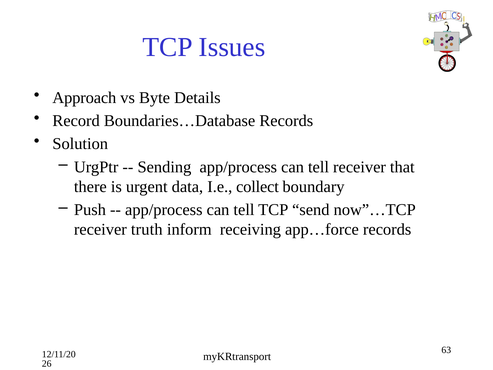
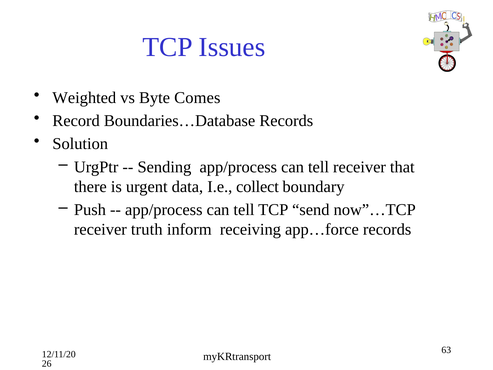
Approach: Approach -> Weighted (84, 98)
Details: Details -> Comes (197, 98)
